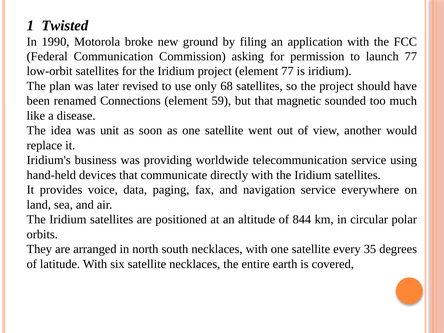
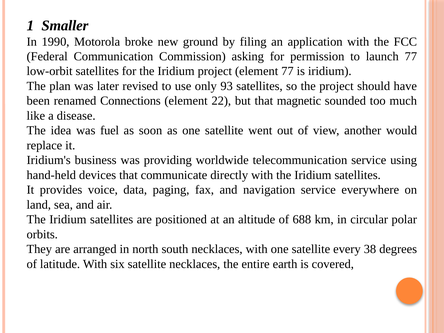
Twisted: Twisted -> Smaller (65, 25)
68: 68 -> 93 (227, 86)
59: 59 -> 22 (221, 101)
unit: unit -> fuel (110, 131)
844: 844 -> 688 (302, 219)
35: 35 -> 38 (370, 249)
